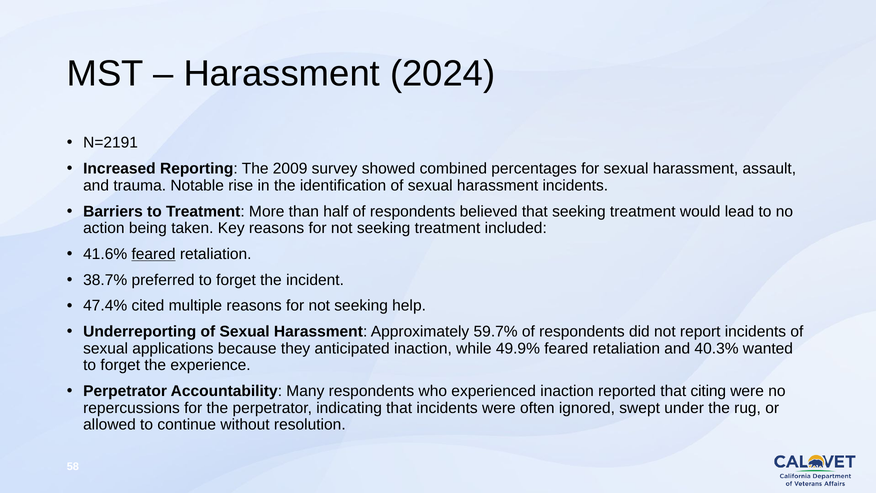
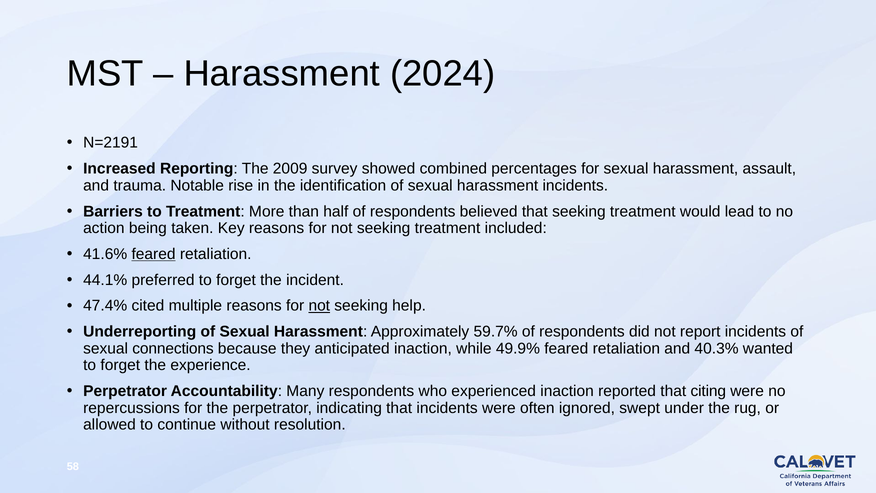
38.7%: 38.7% -> 44.1% (105, 280)
not underline: none -> present (319, 306)
applications: applications -> connections (173, 348)
